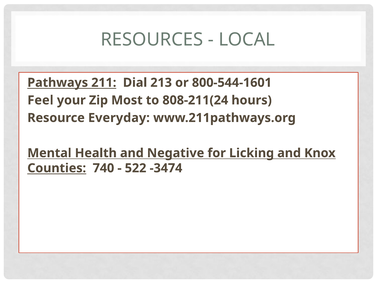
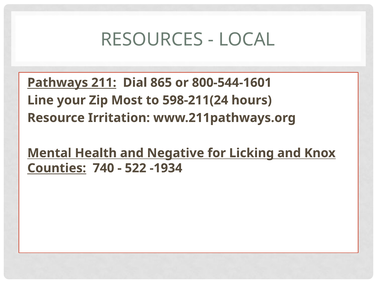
213: 213 -> 865 (161, 83)
Feel: Feel -> Line (41, 100)
808-211(24: 808-211(24 -> 598-211(24 (195, 100)
Everyday: Everyday -> Irritation (119, 118)
-3474: -3474 -> -1934 (166, 168)
